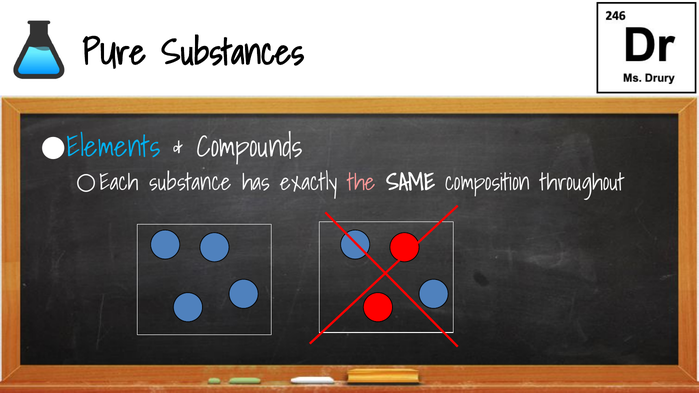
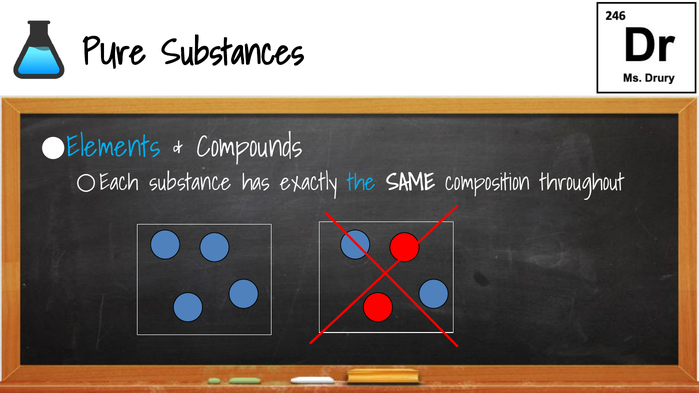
the colour: pink -> light blue (362, 182)
